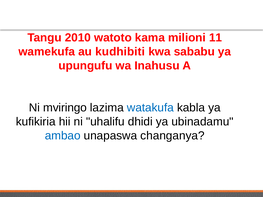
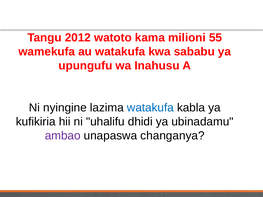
2010: 2010 -> 2012 (78, 38)
11: 11 -> 55 (216, 38)
au kudhibiti: kudhibiti -> watakufa (120, 52)
mviringo: mviringo -> nyingine (65, 108)
ambao colour: blue -> purple (63, 136)
